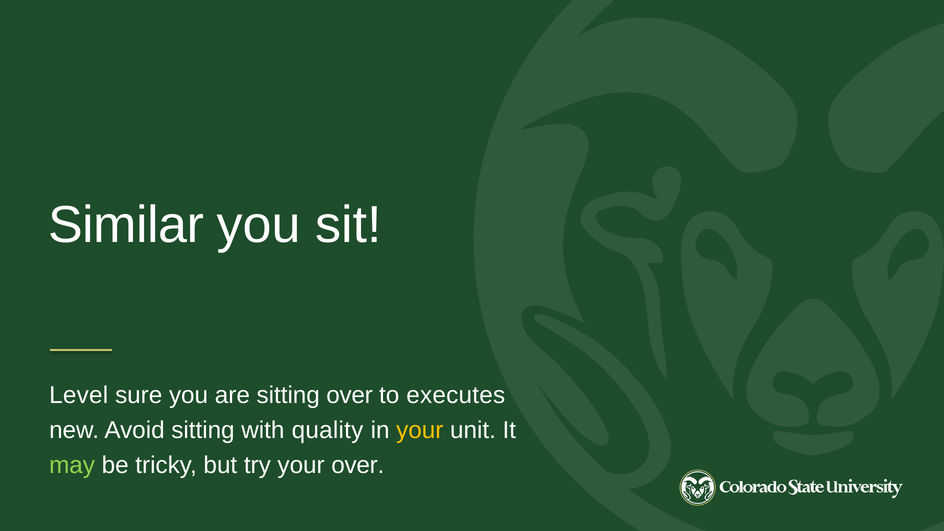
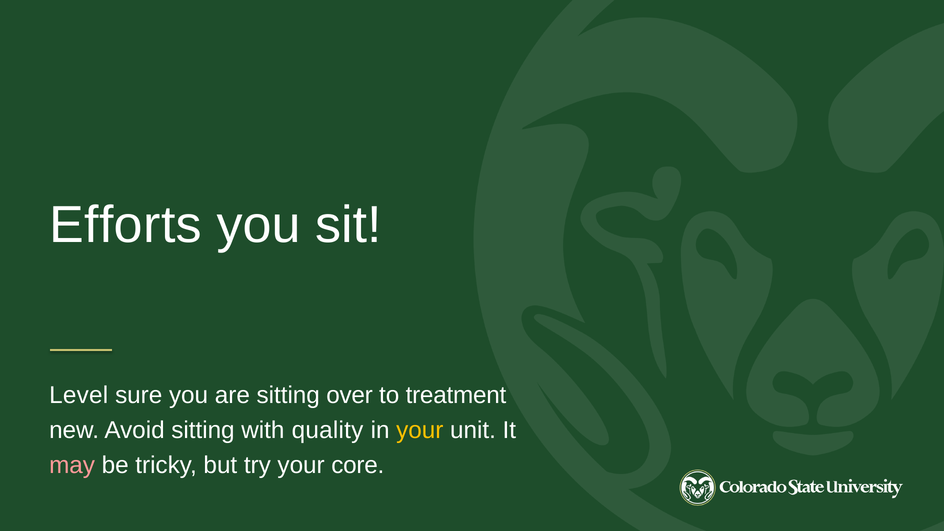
Similar: Similar -> Efforts (126, 225)
executes: executes -> treatment (456, 395)
may colour: light green -> pink (72, 465)
your over: over -> core (358, 465)
